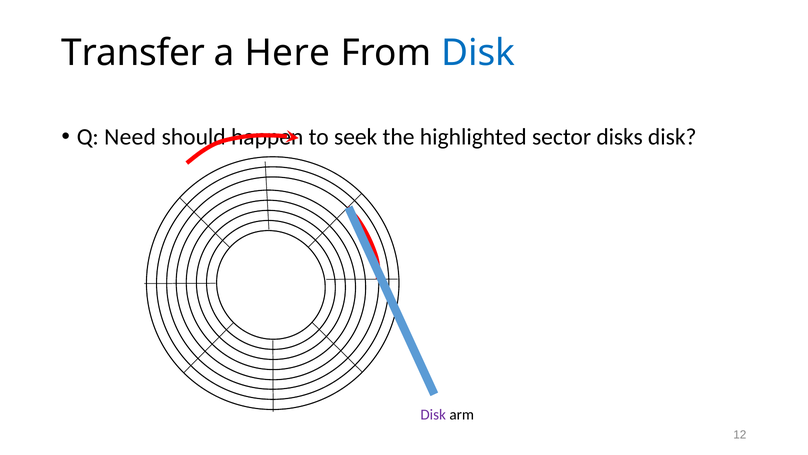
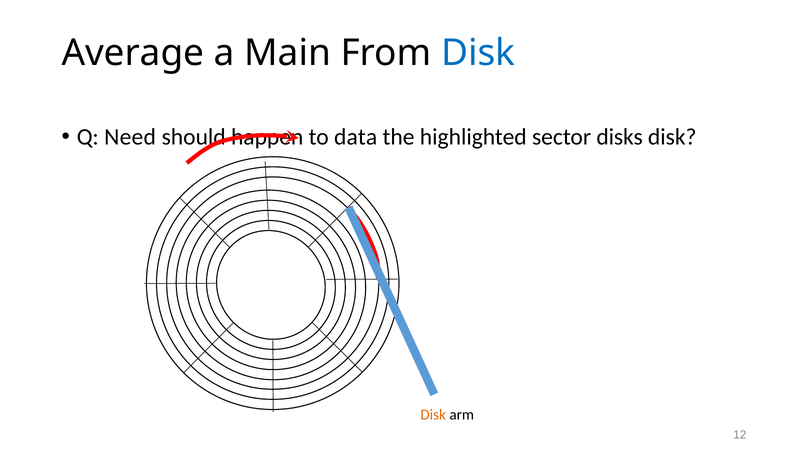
Transfer: Transfer -> Average (133, 53)
Here: Here -> Main (288, 53)
seek: seek -> data (356, 137)
Disk colour: purple -> orange (433, 414)
